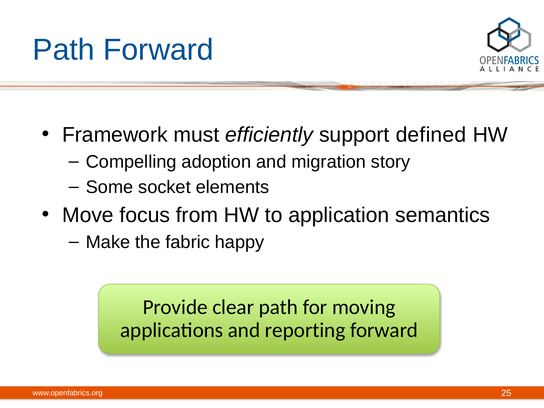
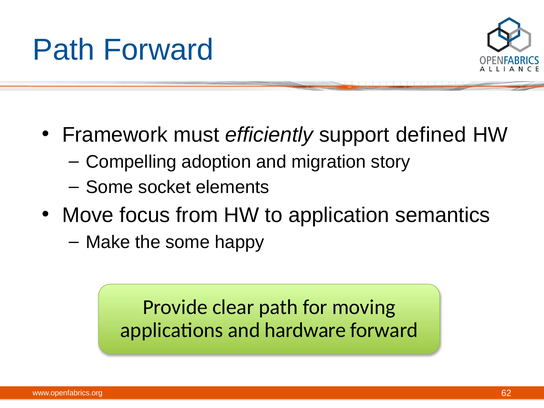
the fabric: fabric -> some (188, 242)
reporting: reporting -> hardware (305, 330)
25: 25 -> 62 (506, 393)
